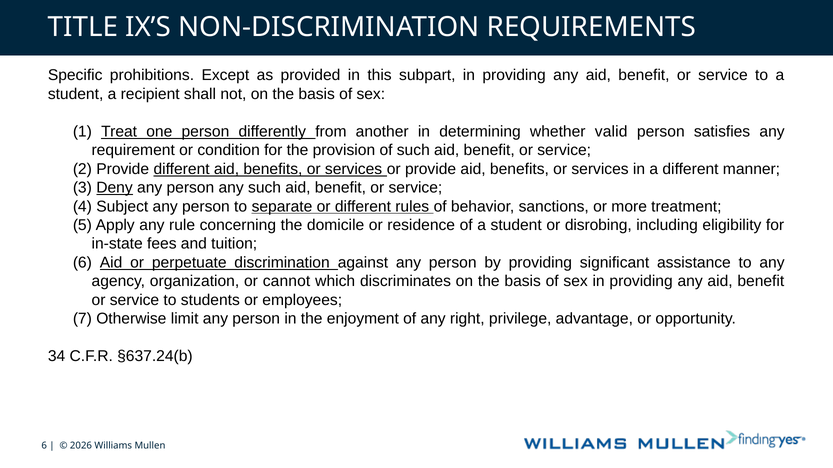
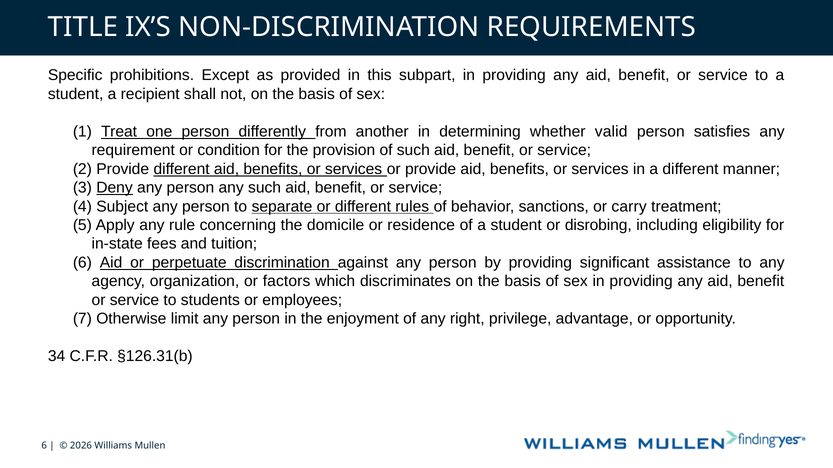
more: more -> carry (629, 207)
cannot: cannot -> factors (287, 282)
§637.24(b: §637.24(b -> §126.31(b (155, 357)
